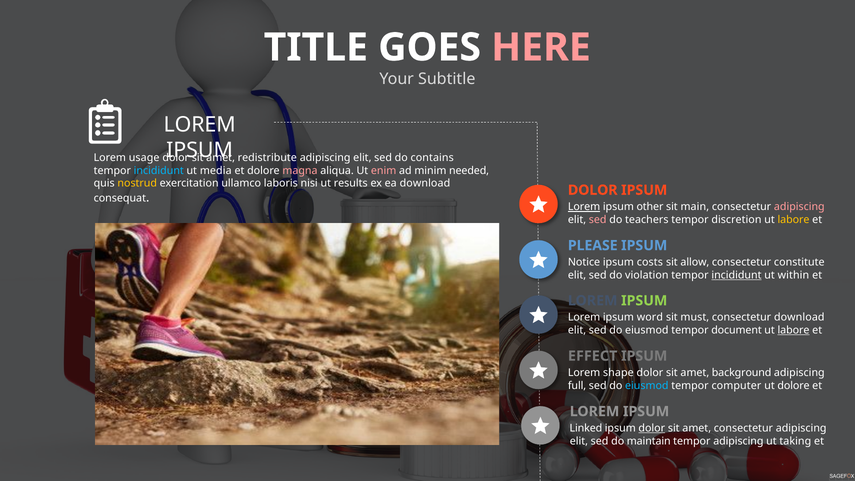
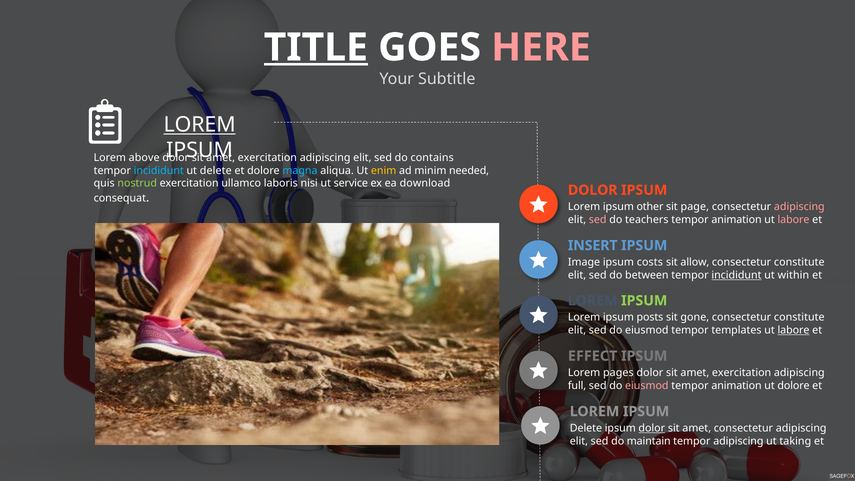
TITLE underline: none -> present (316, 47)
LOREM underline: none -> present (200, 125)
usage: usage -> above (144, 158)
redistribute: redistribute -> exercitation (267, 158)
ut media: media -> delete (216, 171)
magna colour: pink -> light blue (300, 171)
enim colour: pink -> yellow (384, 171)
nostrud colour: yellow -> light green (137, 183)
results: results -> service (351, 183)
Lorem underline: present -> none (584, 207)
main: main -> page (695, 207)
discretion: discretion -> animation (737, 220)
labore colour: yellow -> pink (794, 220)
PLEASE: PLEASE -> INSERT (593, 245)
Notice: Notice -> Image (584, 262)
violation: violation -> between (647, 275)
word: word -> posts (650, 317)
must: must -> gone (695, 317)
download: download -> constitute (799, 317)
document: document -> templates (736, 330)
shape: shape -> pages (618, 373)
background: background -> exercitation (742, 373)
eiusmod colour: light blue -> pink (647, 386)
computer: computer -> animation (737, 386)
Linked: Linked -> Delete (586, 428)
